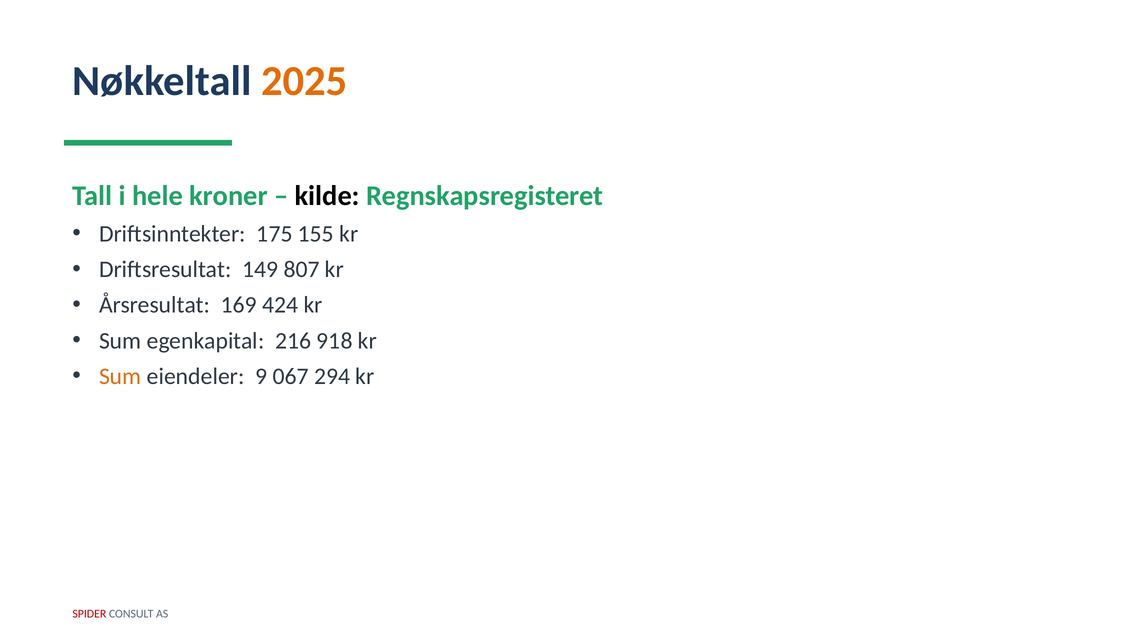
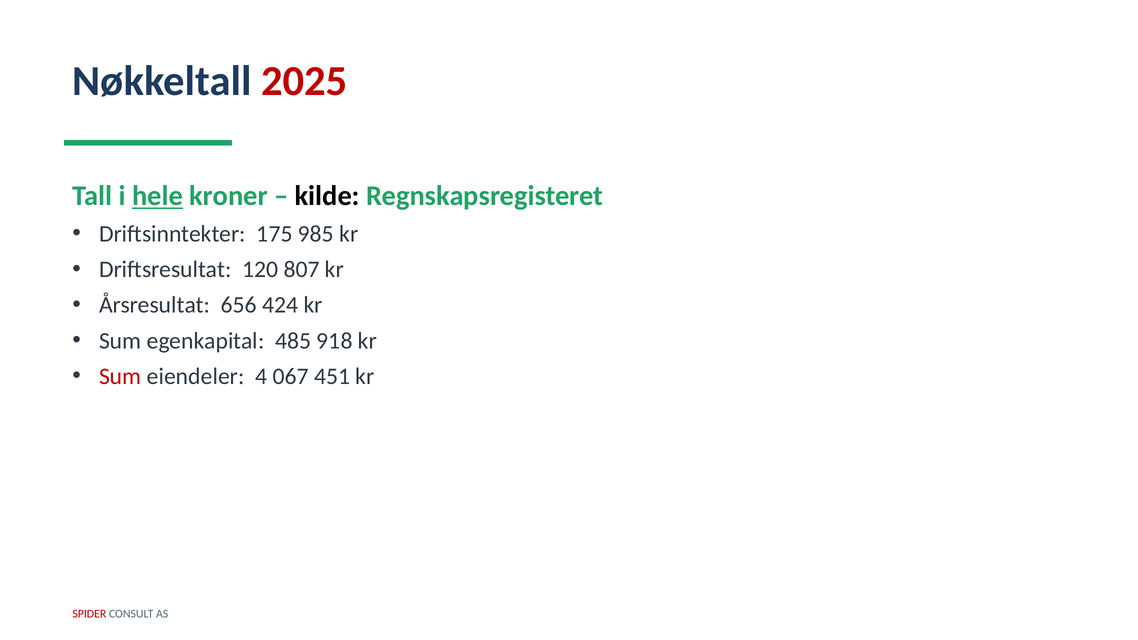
2025 colour: orange -> red (304, 81)
hele underline: none -> present (157, 196)
155: 155 -> 985 (316, 234)
149: 149 -> 120 (260, 270)
169: 169 -> 656 (239, 305)
216: 216 -> 485 (293, 341)
Sum colour: orange -> red (120, 376)
9: 9 -> 4 (261, 376)
294: 294 -> 451 (332, 376)
